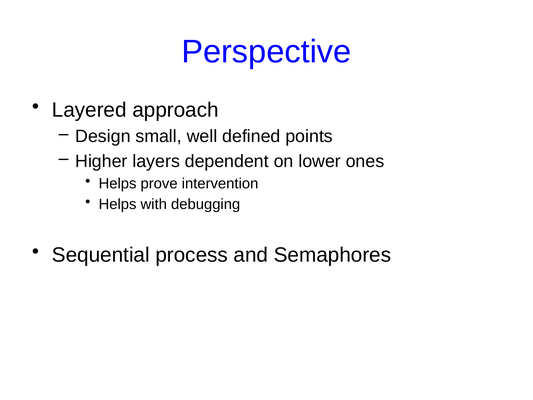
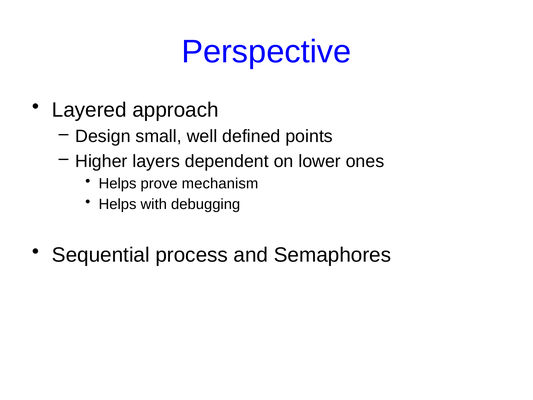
intervention: intervention -> mechanism (220, 183)
